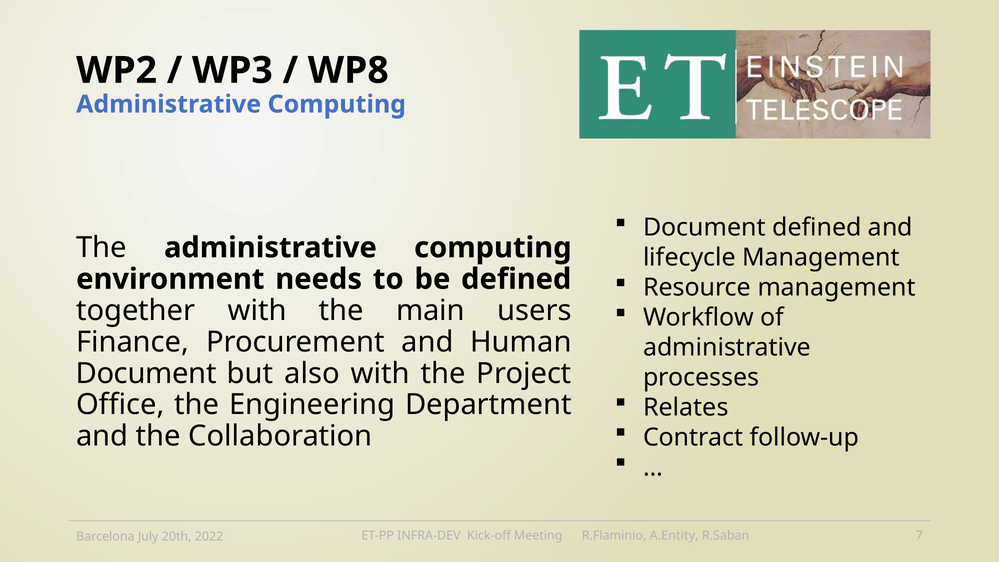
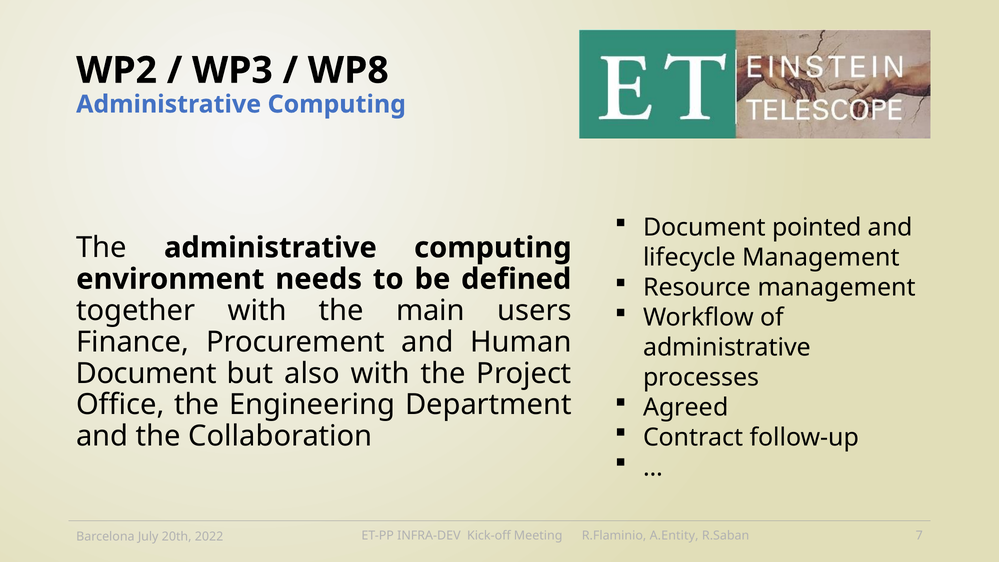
Document defined: defined -> pointed (817, 227)
Relates: Relates -> Agreed (686, 407)
